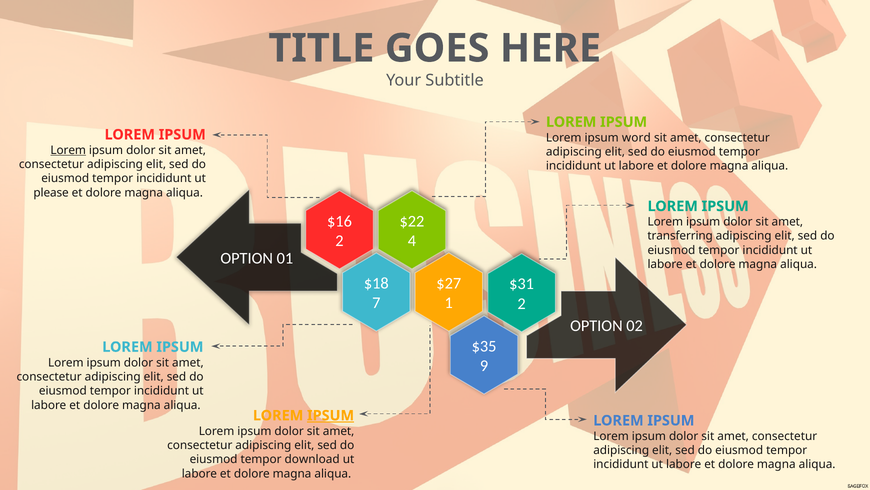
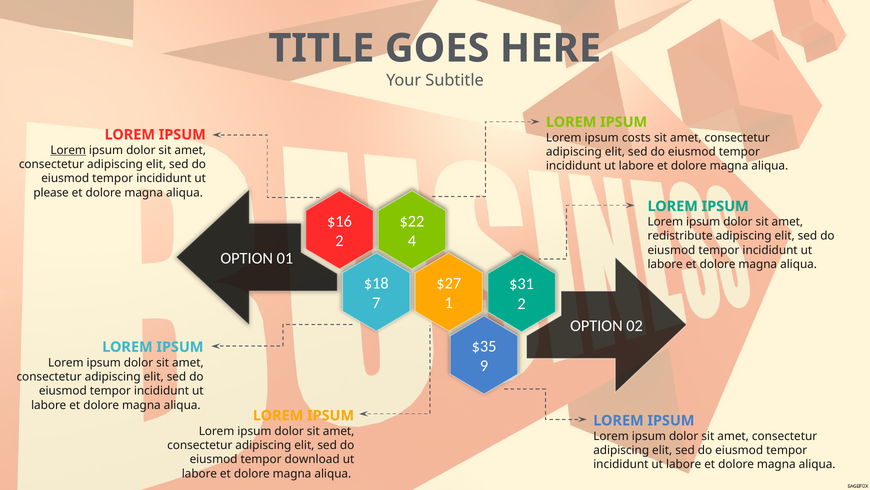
word: word -> costs (636, 137)
transferring: transferring -> redistribute (680, 236)
IPSUM underline: present -> none (331, 415)
